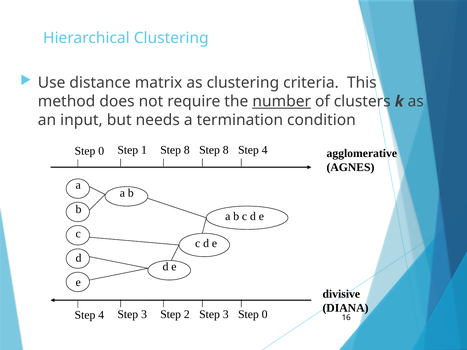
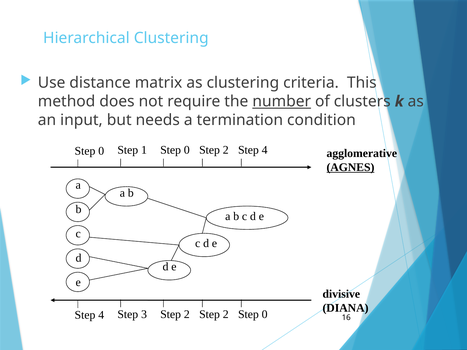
1 Step 8: 8 -> 0 (187, 150)
8: 8 -> 2 (226, 150)
AGNES underline: none -> present (350, 167)
2 Step 3: 3 -> 2 (226, 314)
